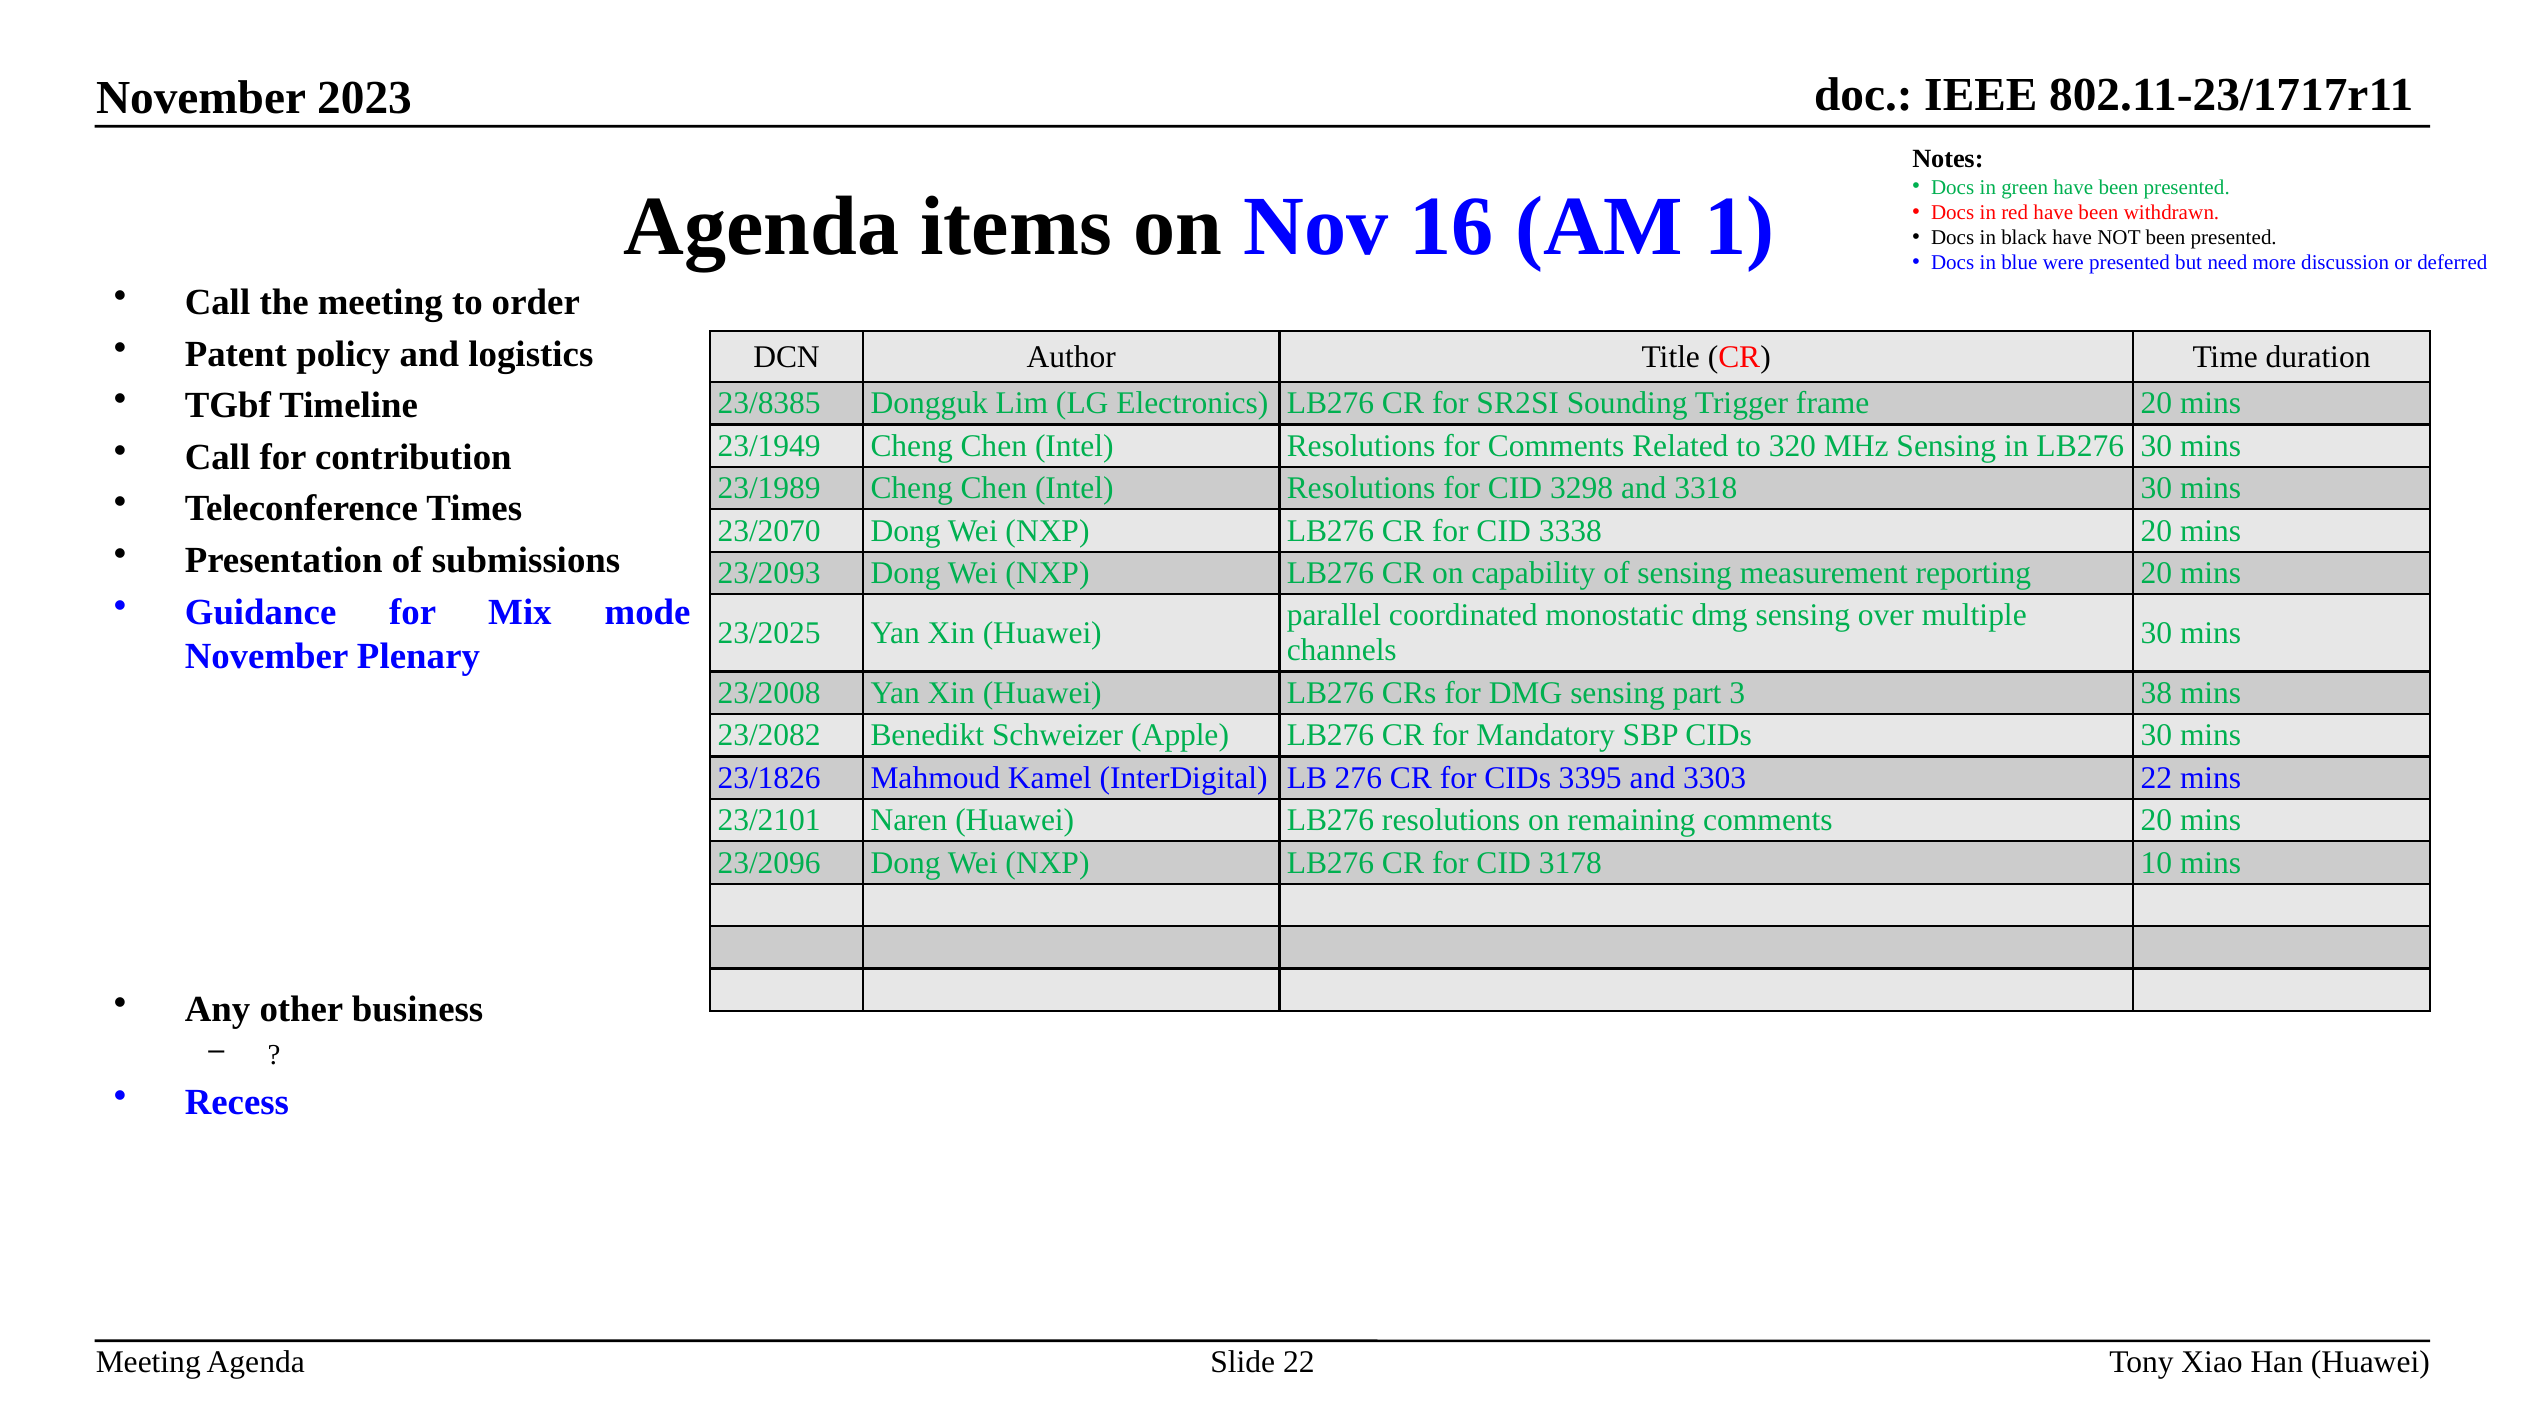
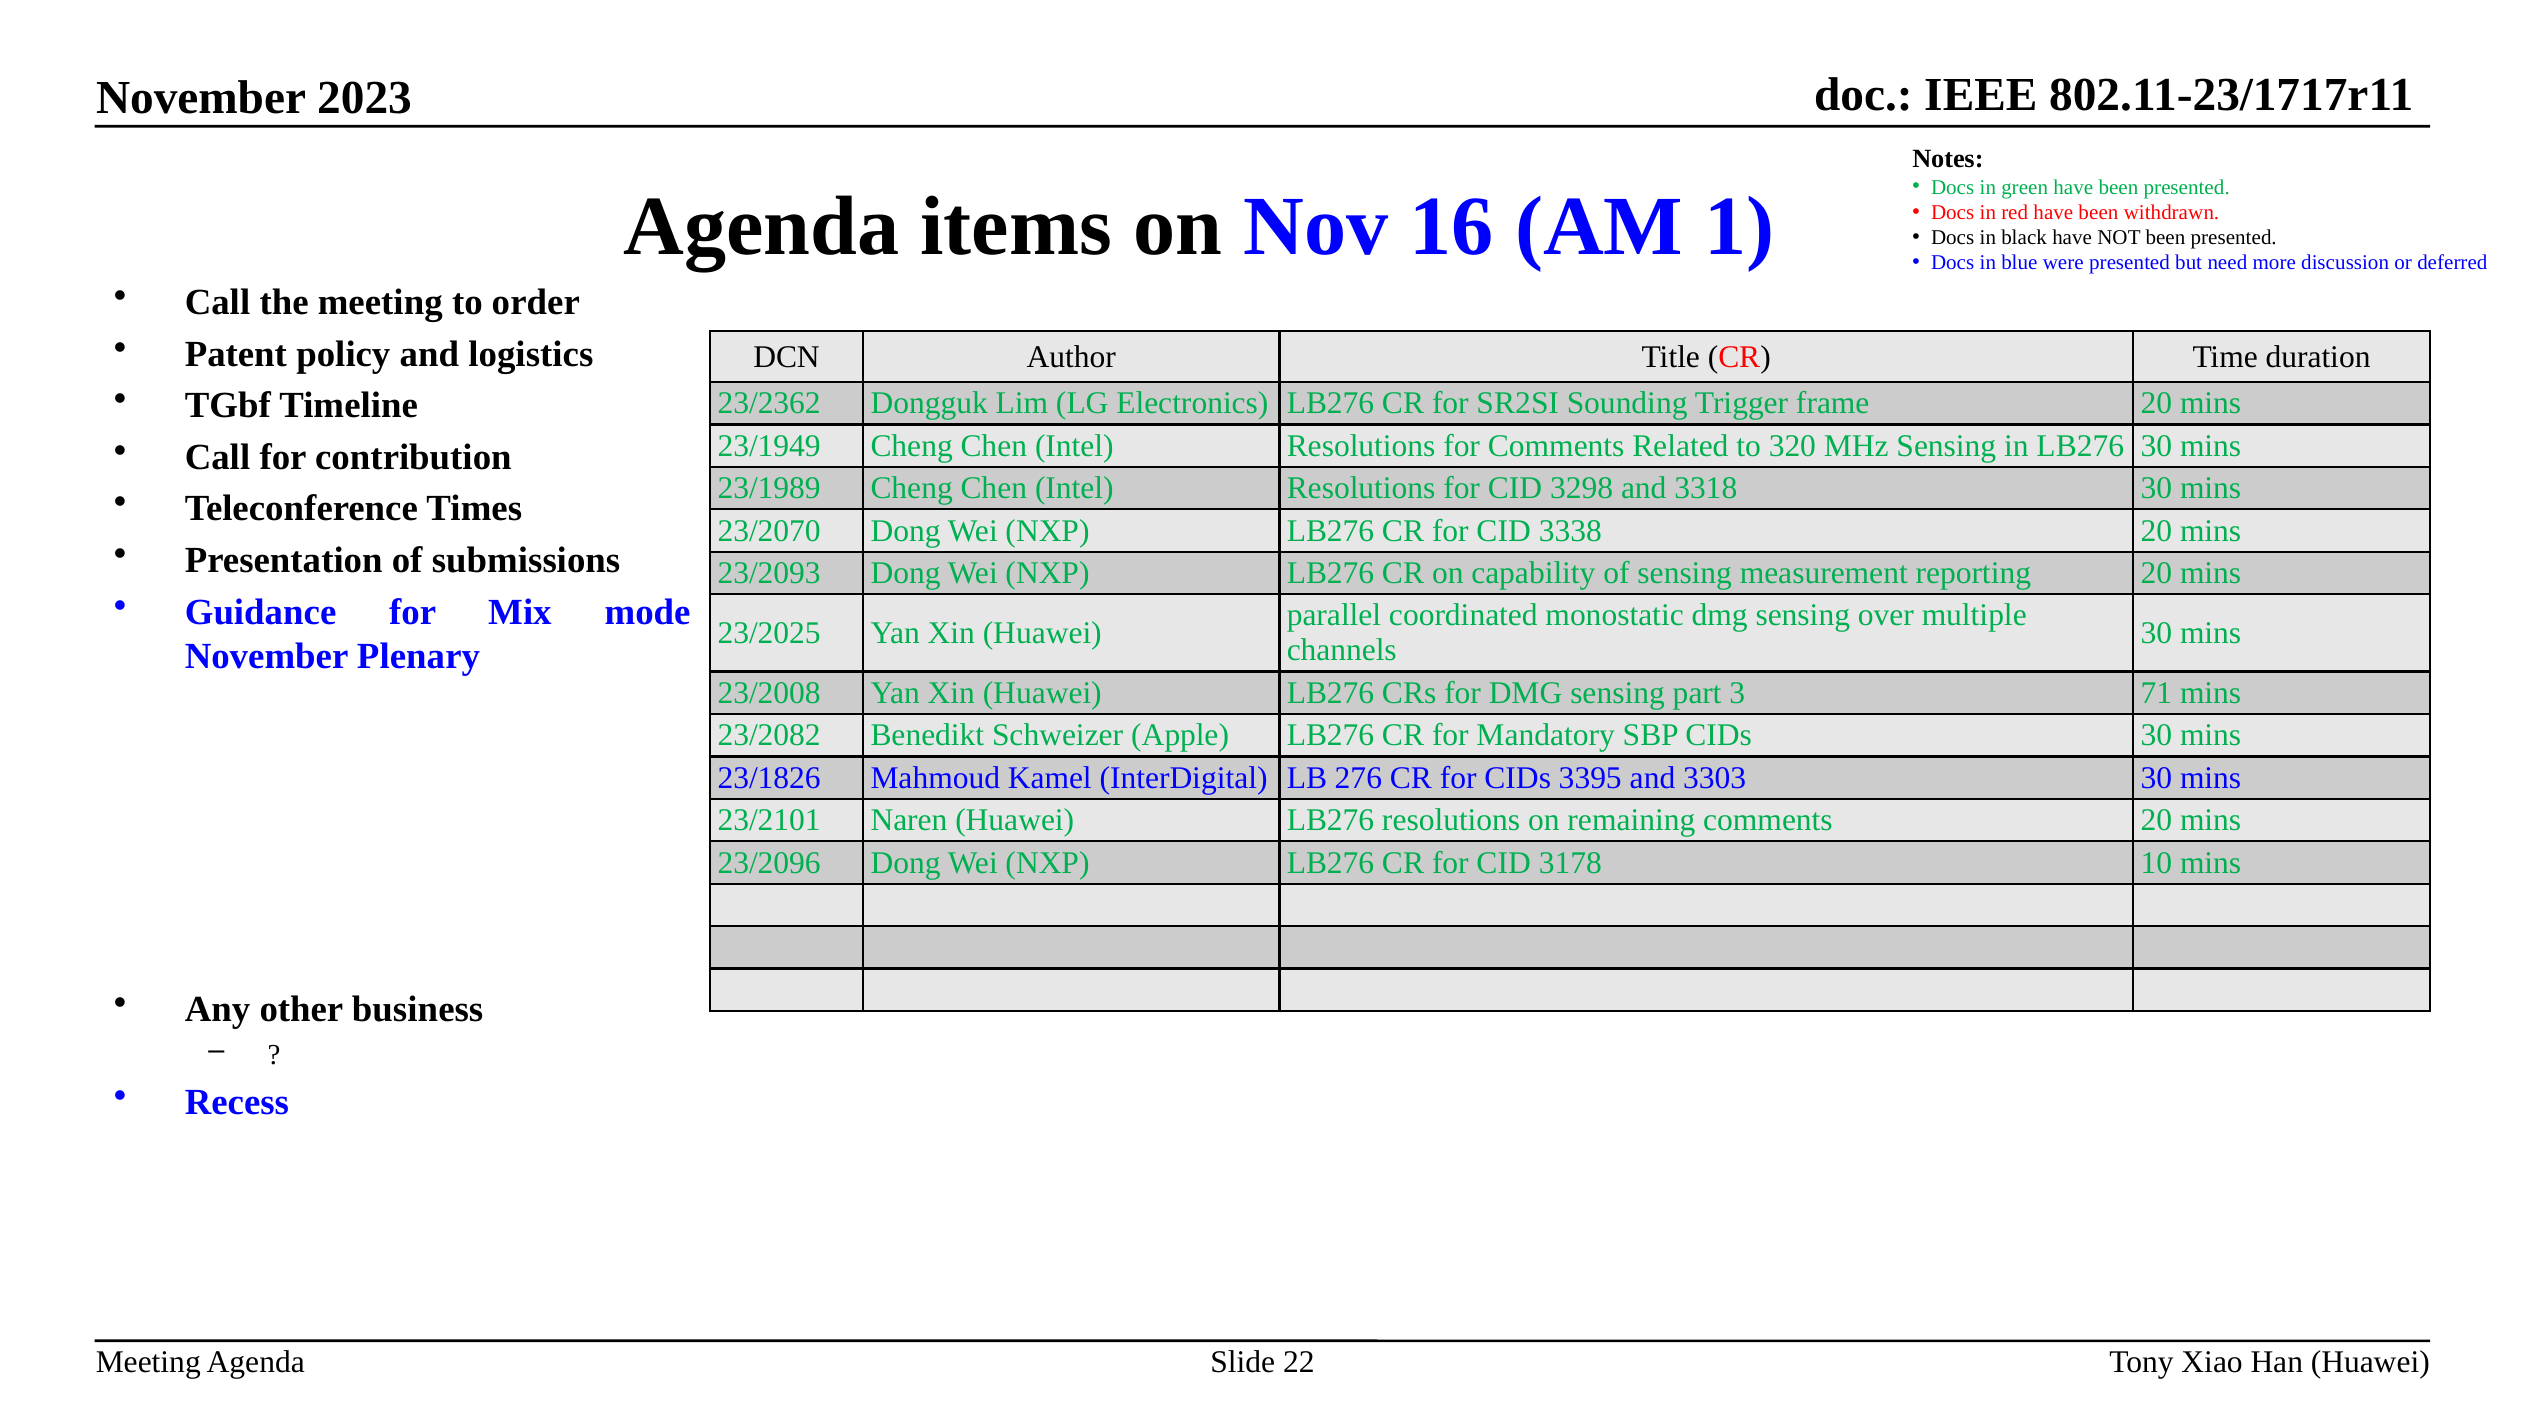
23/8385: 23/8385 -> 23/2362 (769, 404)
38: 38 -> 71 (2156, 693)
3303 22: 22 -> 30 (2156, 778)
